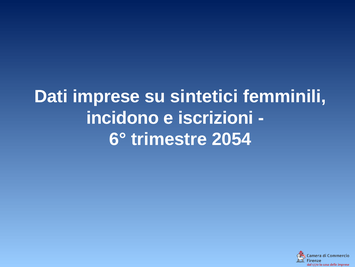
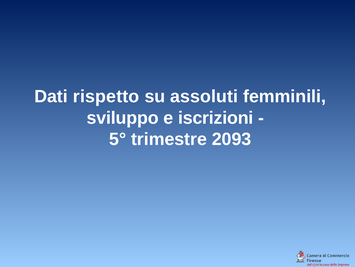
imprese: imprese -> rispetto (106, 96)
sintetici: sintetici -> assoluti (204, 96)
incidono: incidono -> sviluppo (123, 118)
6°: 6° -> 5° (118, 139)
2054: 2054 -> 2093 (232, 139)
